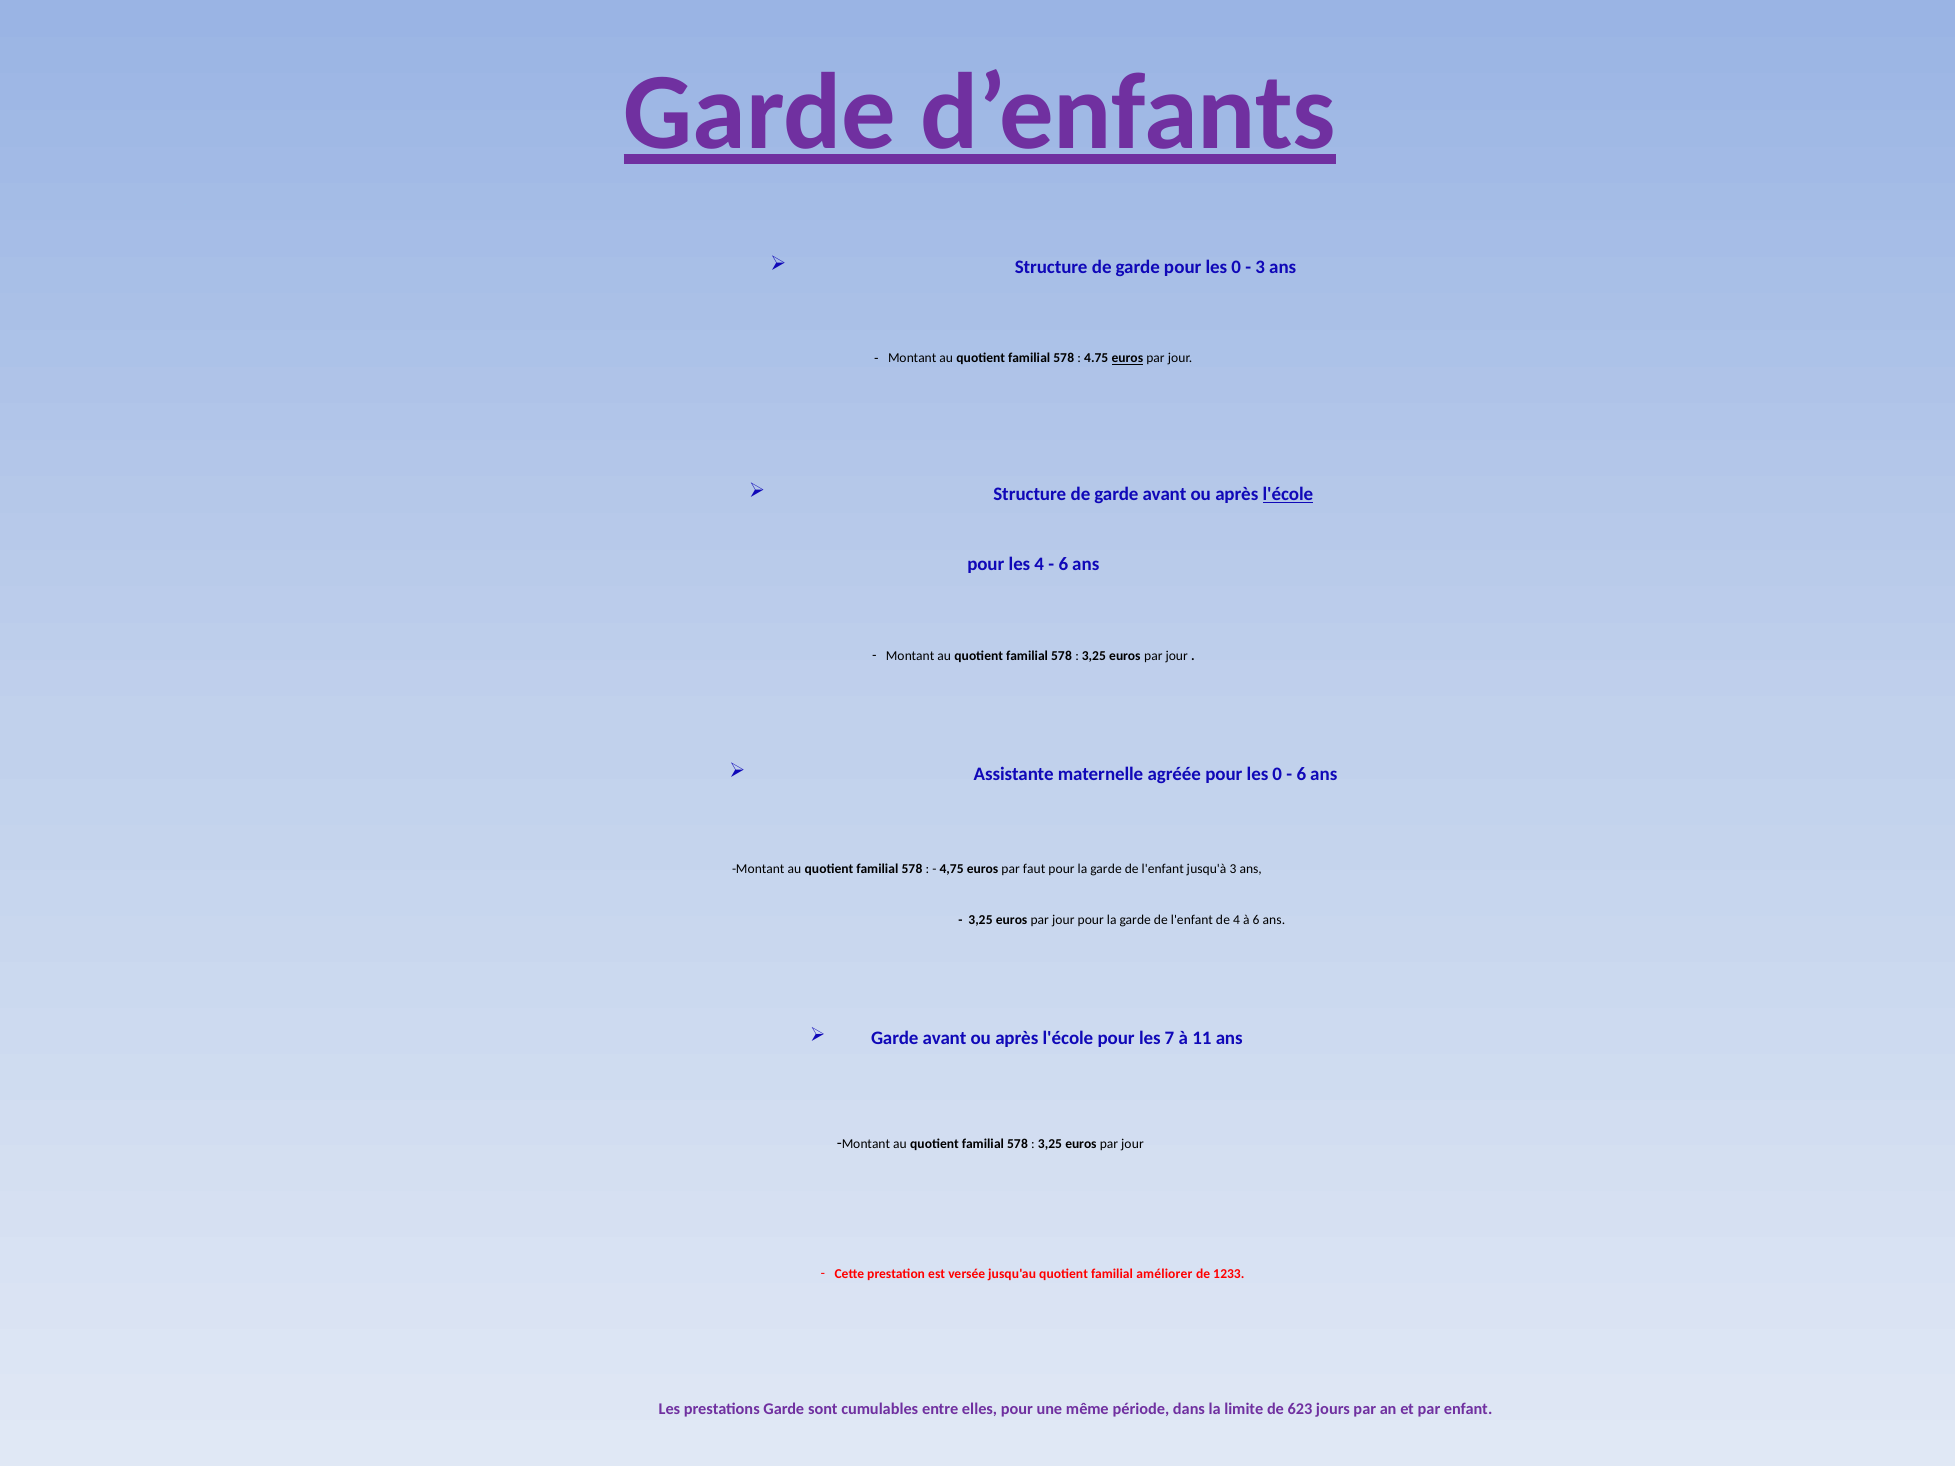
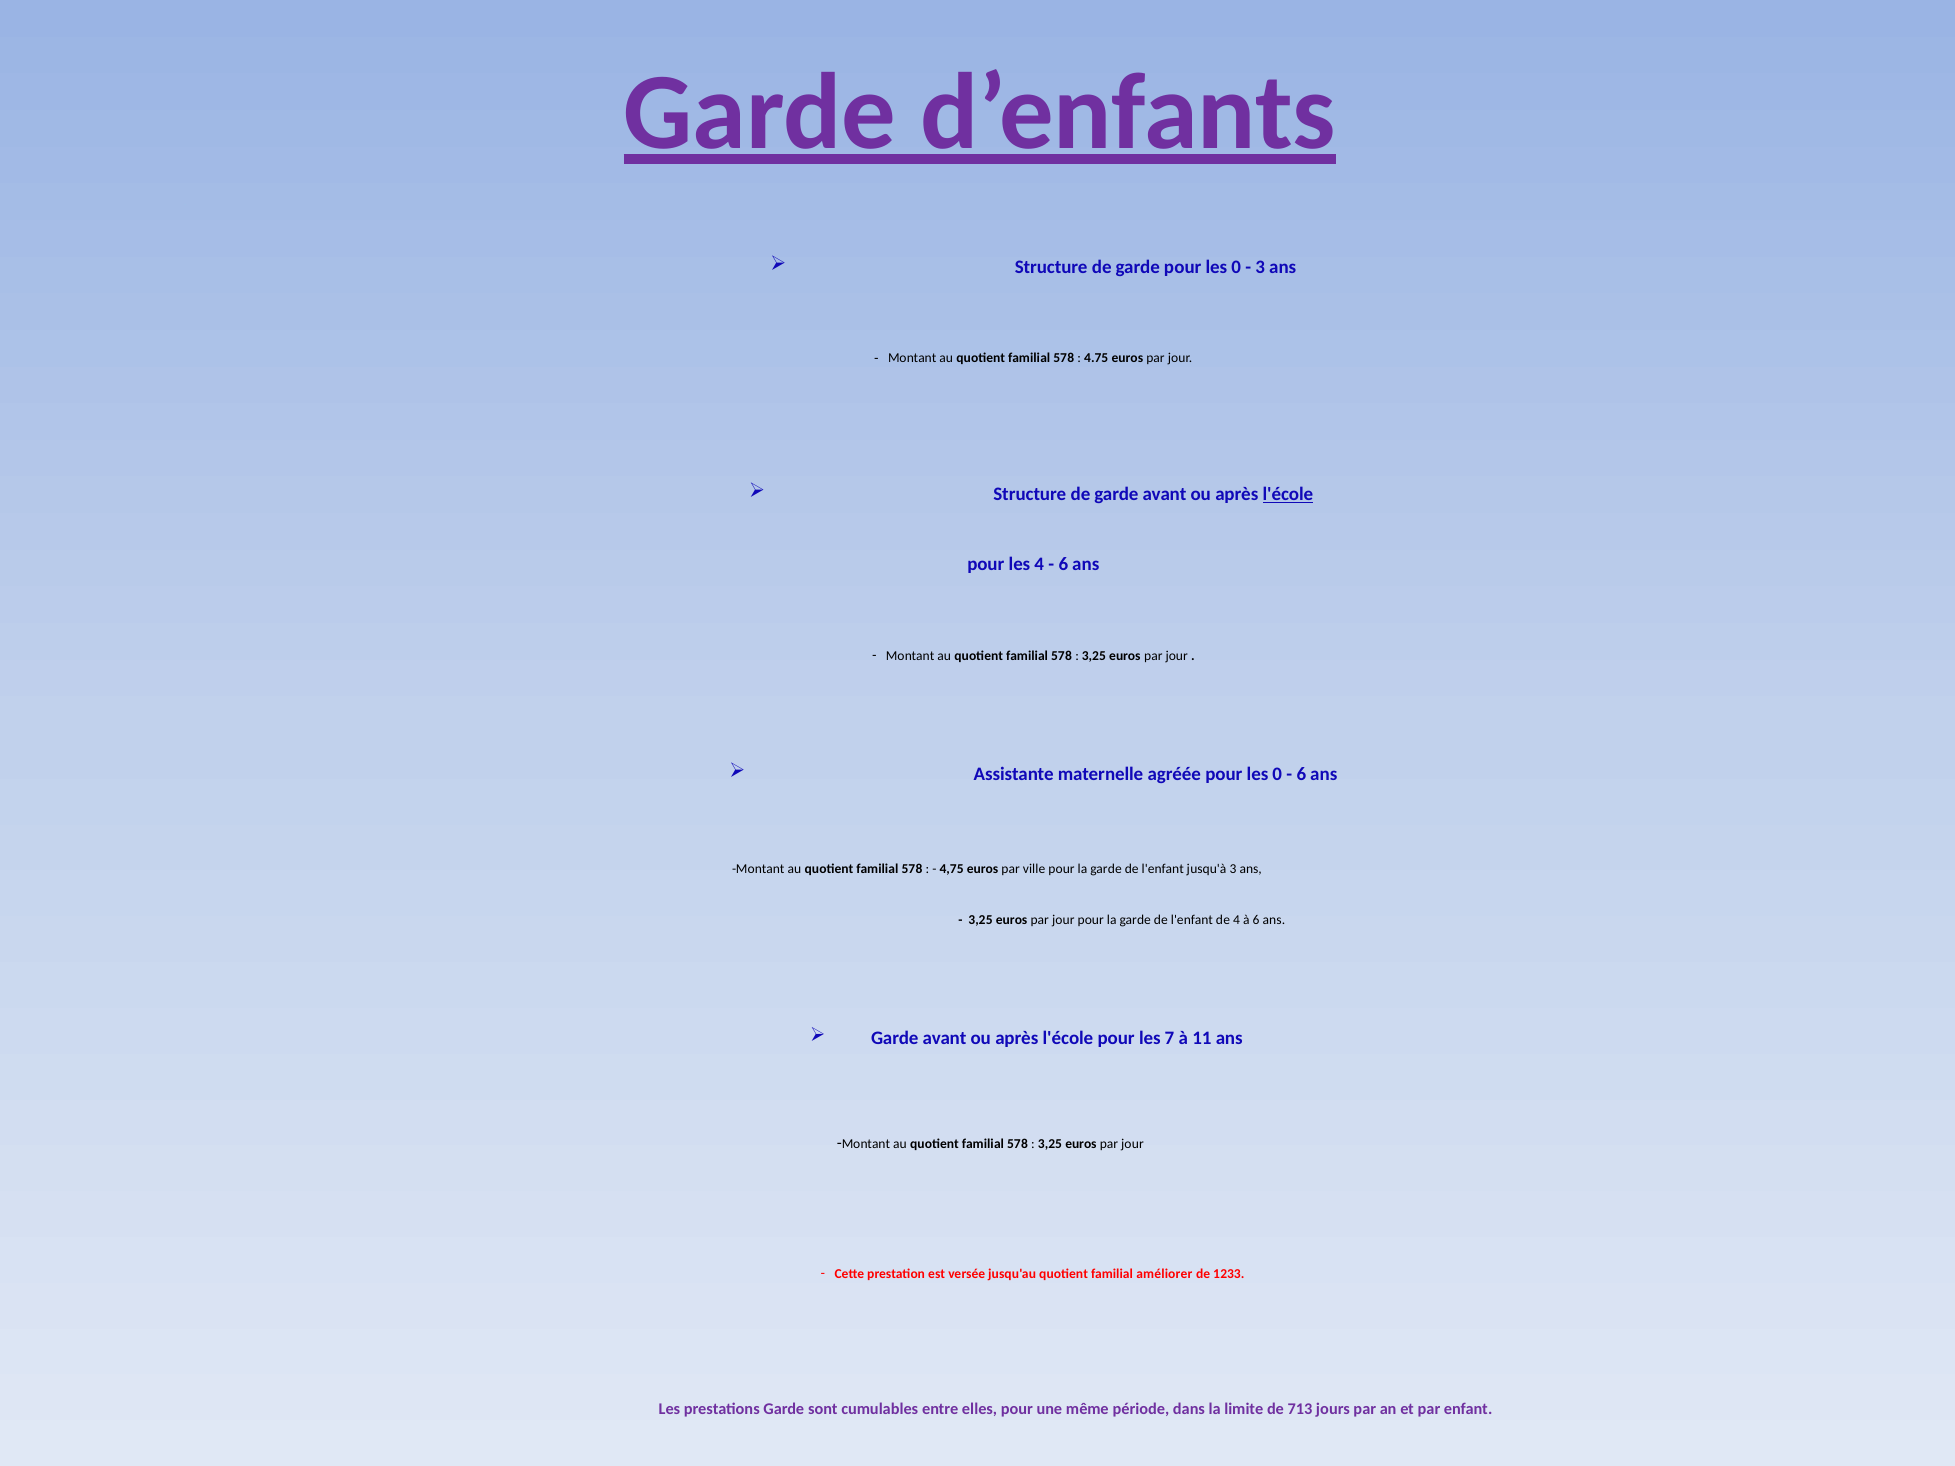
euros underline: present -> none (1127, 359)
faut: faut -> ville (1034, 869)
623: 623 -> 713 (1300, 1409)
